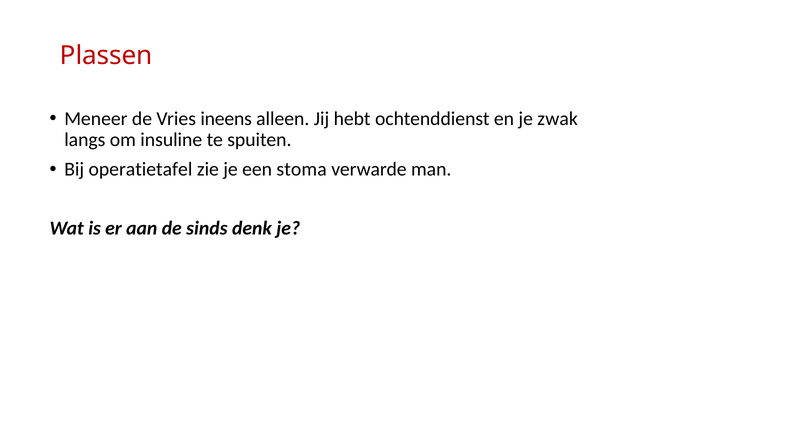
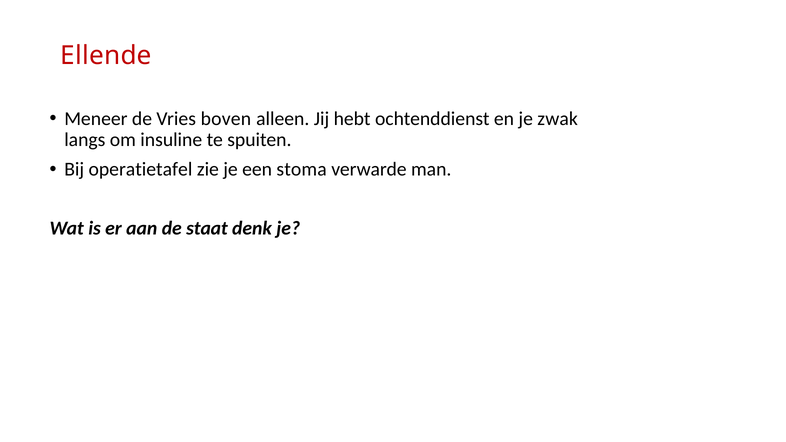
Plassen: Plassen -> Ellende (106, 56)
ineens: ineens -> boven (226, 119)
sinds: sinds -> staat (207, 228)
